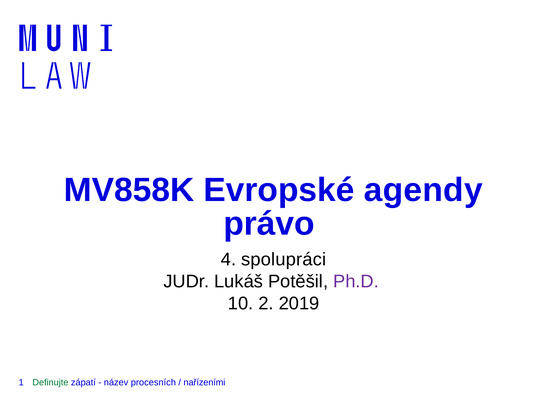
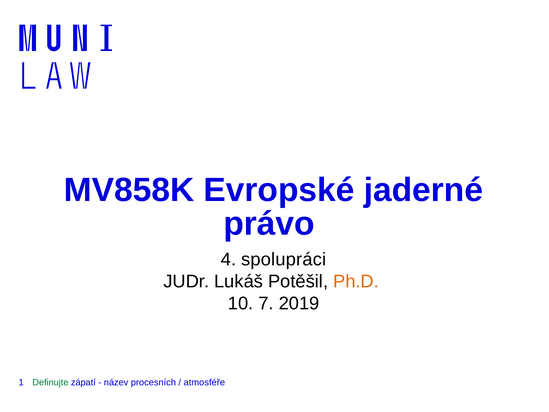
agendy: agendy -> jaderné (423, 190)
Ph.D colour: purple -> orange (356, 281)
2: 2 -> 7 (266, 303)
nařízeními: nařízeními -> atmosféře (204, 382)
